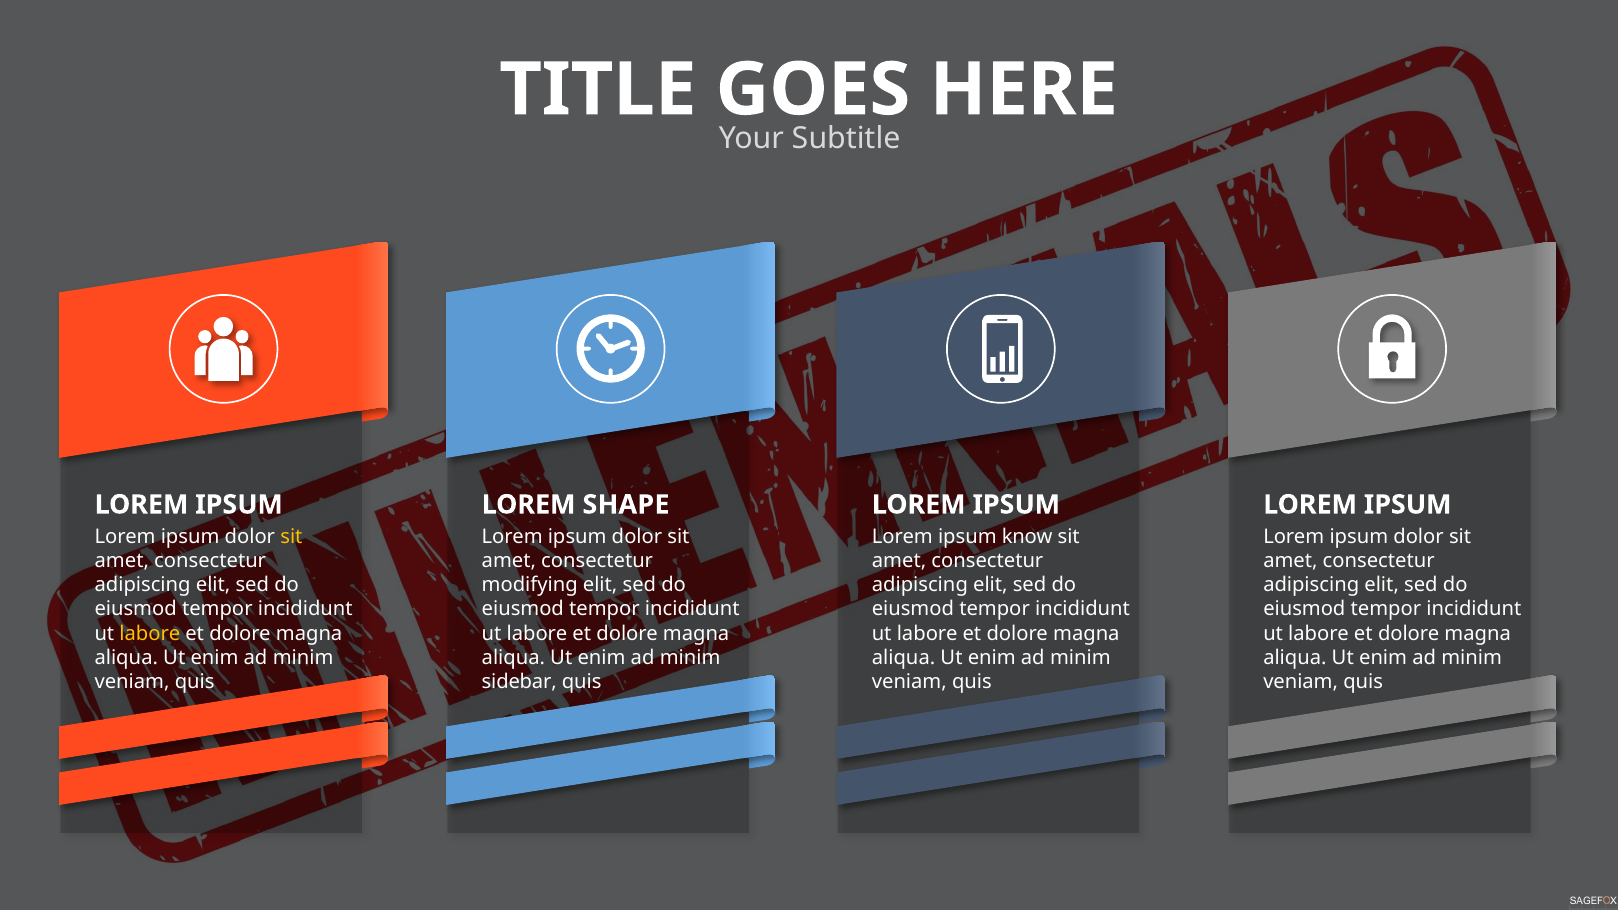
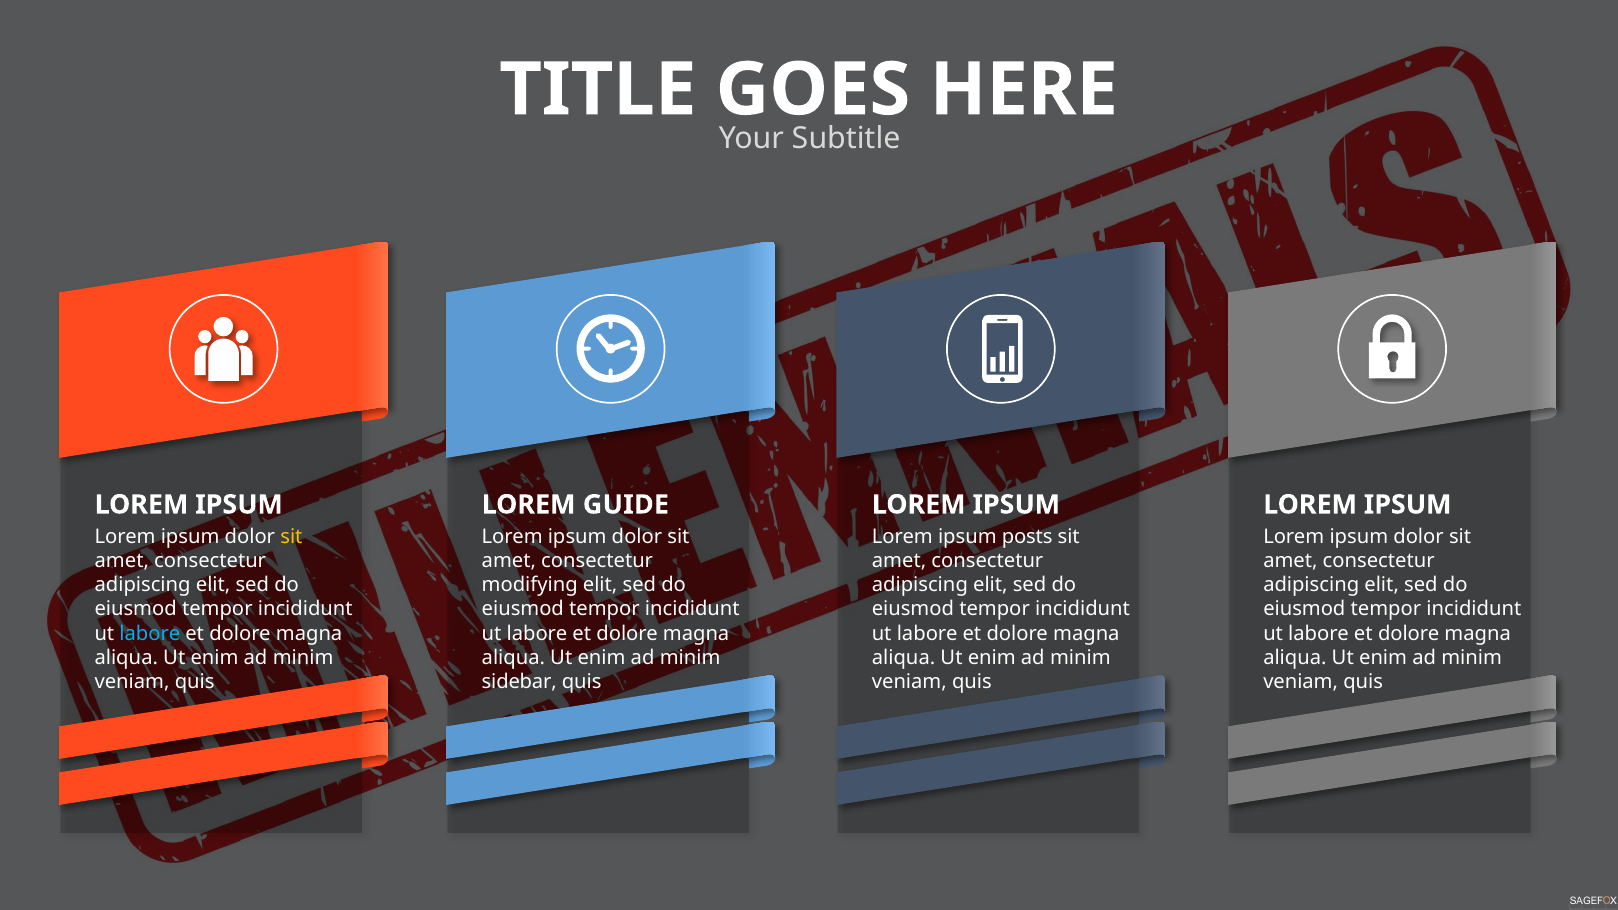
SHAPE: SHAPE -> GUIDE (626, 505)
know: know -> posts (1027, 537)
labore colour: yellow -> light blue (150, 634)
